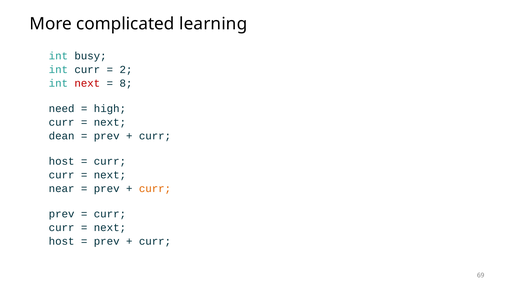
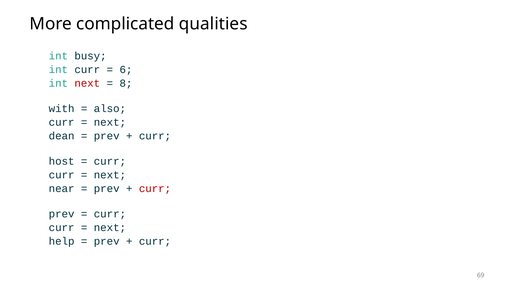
learning: learning -> qualities (213, 24)
2: 2 -> 6 (126, 70)
need: need -> with (62, 109)
high: high -> also (110, 109)
curr colour: orange -> red (155, 189)
host: host -> help (62, 242)
